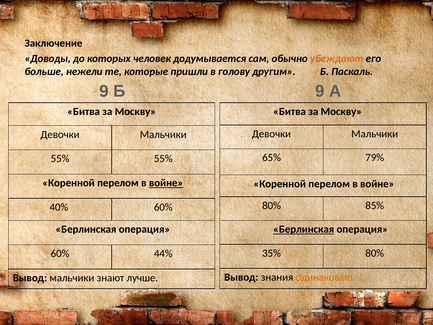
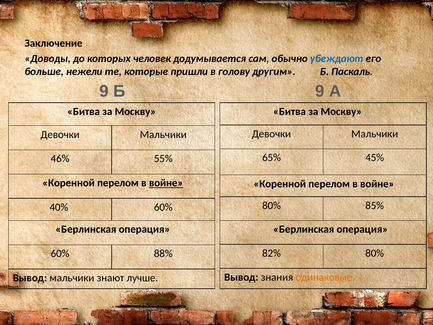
убеждают colour: orange -> blue (337, 58)
79%: 79% -> 45% (375, 158)
55%: 55% -> 46% (60, 159)
Берлинская underline: present -> none (304, 229)
35%: 35% -> 82% (272, 253)
44%: 44% -> 88% (163, 254)
